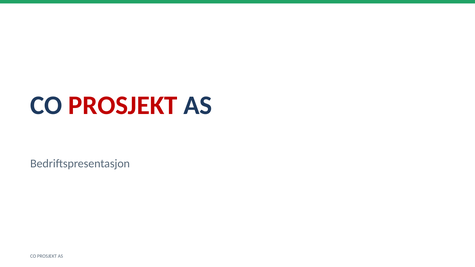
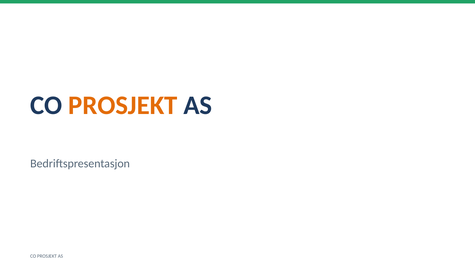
PROSJEKT colour: red -> orange (123, 105)
